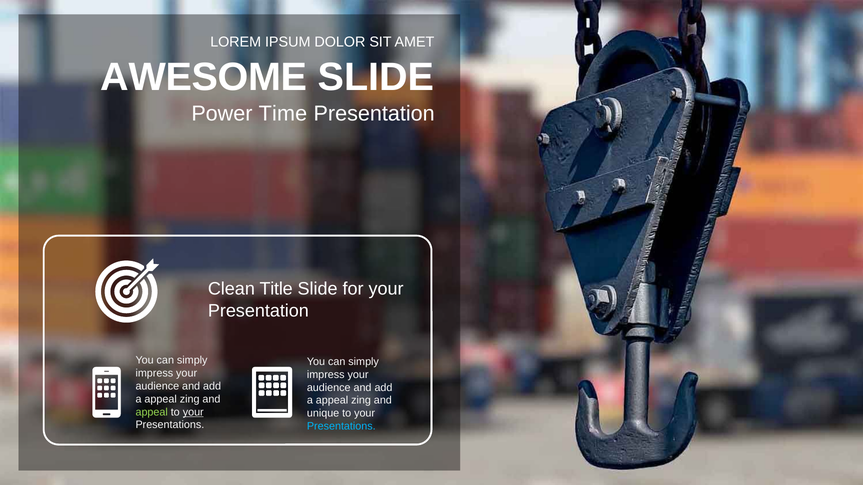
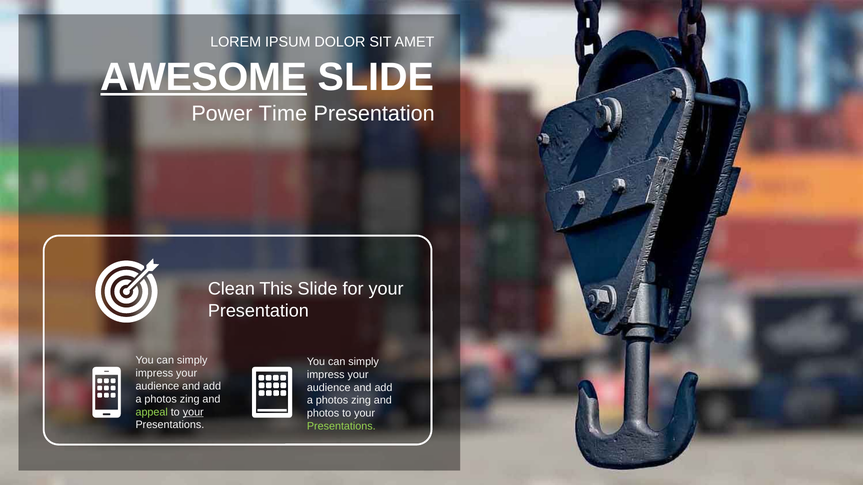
AWESOME underline: none -> present (204, 77)
Title: Title -> This (276, 289)
appeal: appeal -> photos (161, 399)
appeal: appeal -> photos (332, 401)
unique: unique -> photos (323, 414)
Presentations colour: light blue -> light green (341, 427)
